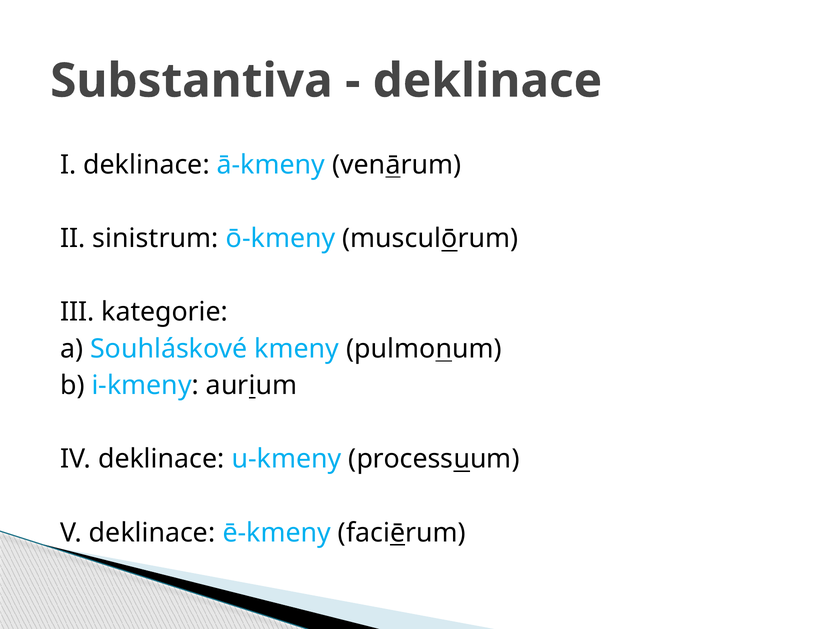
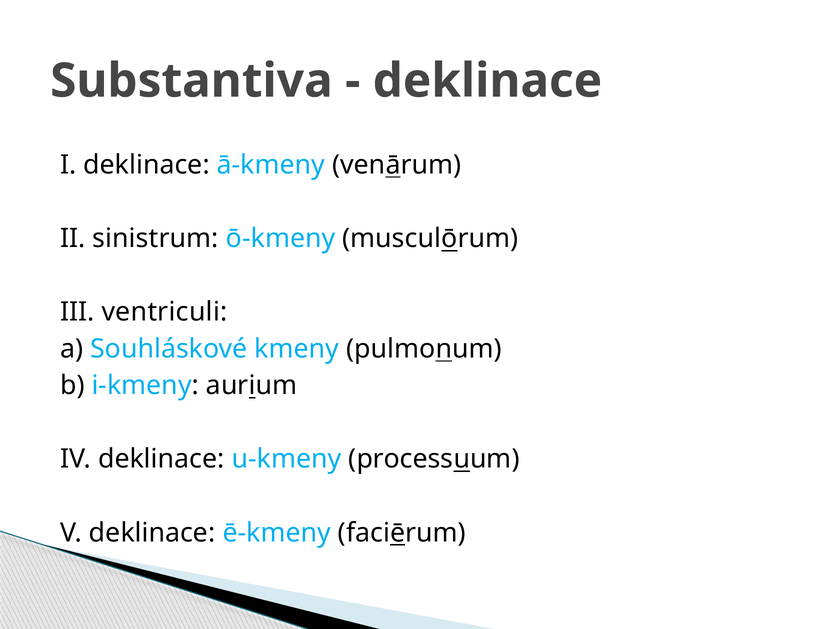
kategorie: kategorie -> ventriculi (164, 312)
